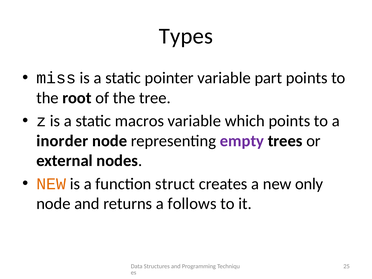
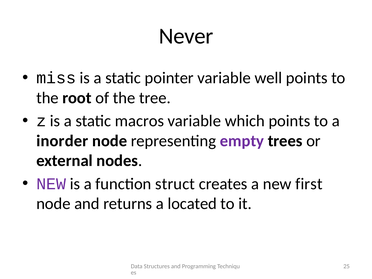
Types: Types -> Never (186, 36)
part: part -> well (268, 78)
NEW colour: orange -> purple (51, 184)
only: only -> first (309, 184)
follows: follows -> located (192, 204)
